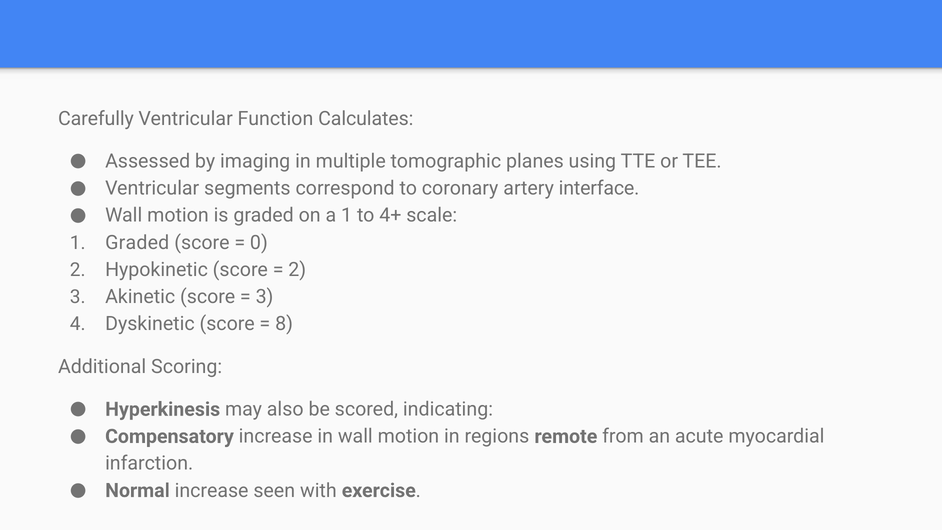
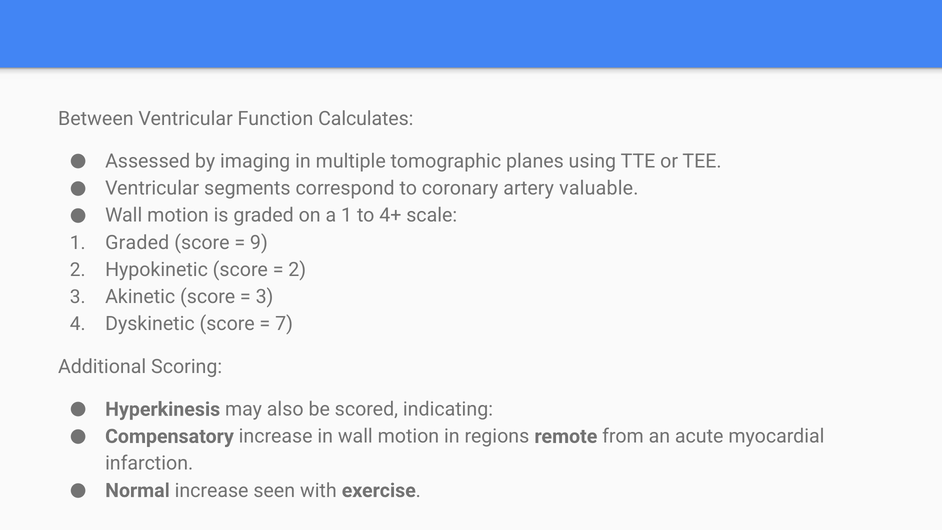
Carefully: Carefully -> Between (96, 119)
interface: interface -> valuable (599, 188)
0: 0 -> 9 (259, 243)
8: 8 -> 7 (284, 324)
